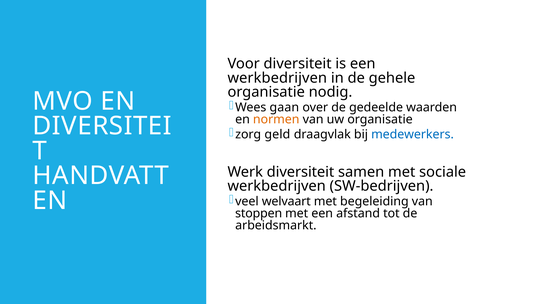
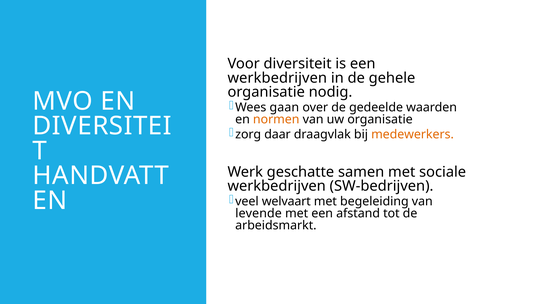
geld: geld -> daar (277, 135)
medewerkers colour: blue -> orange (413, 135)
Werk diversiteit: diversiteit -> geschatte (300, 172)
stoppen: stoppen -> levende (259, 214)
